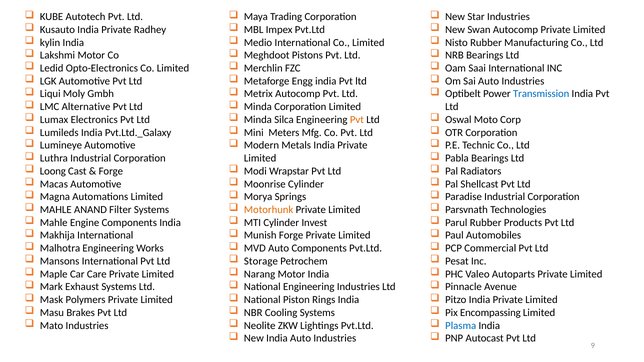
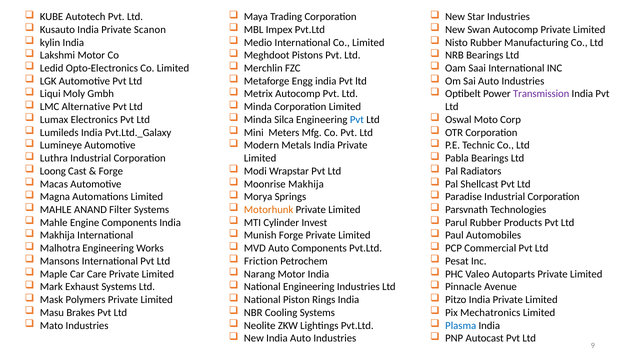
Radhey: Radhey -> Scanon (150, 30)
Transmission colour: blue -> purple (541, 94)
Pvt colour: orange -> blue (357, 120)
Moonrise Cylinder: Cylinder -> Makhija (306, 184)
Storage: Storage -> Friction (261, 261)
Encompassing: Encompassing -> Mechatronics (490, 313)
